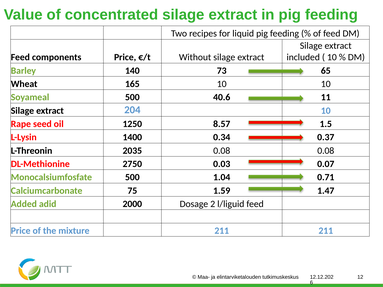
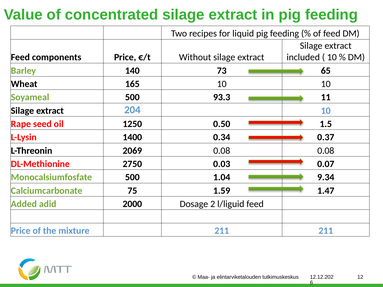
40.6: 40.6 -> 93.3 (222, 97)
8.57: 8.57 -> 0.50 (222, 124)
2035: 2035 -> 2069 (132, 151)
0.71: 0.71 -> 9.34 (326, 177)
